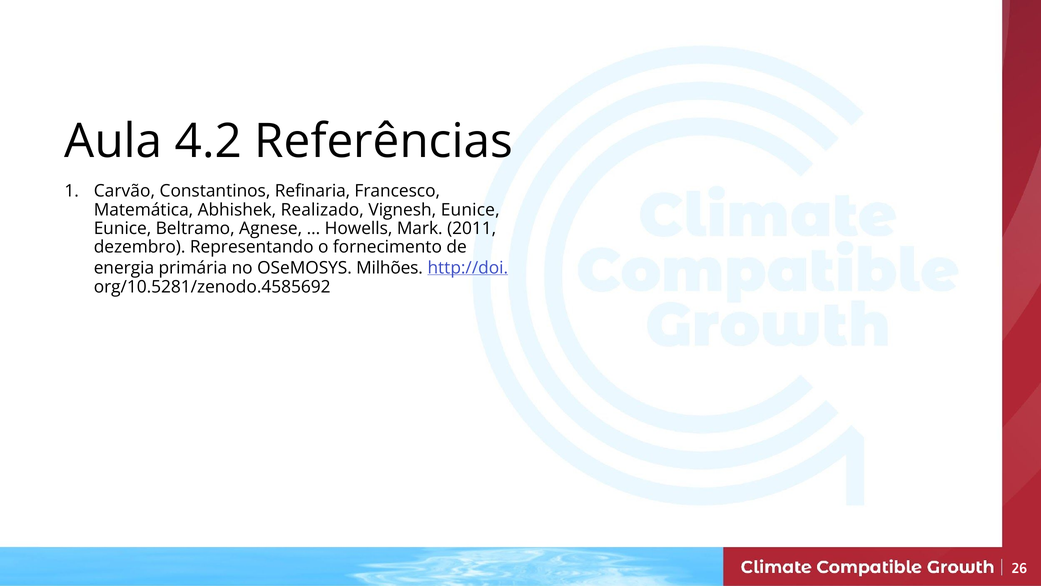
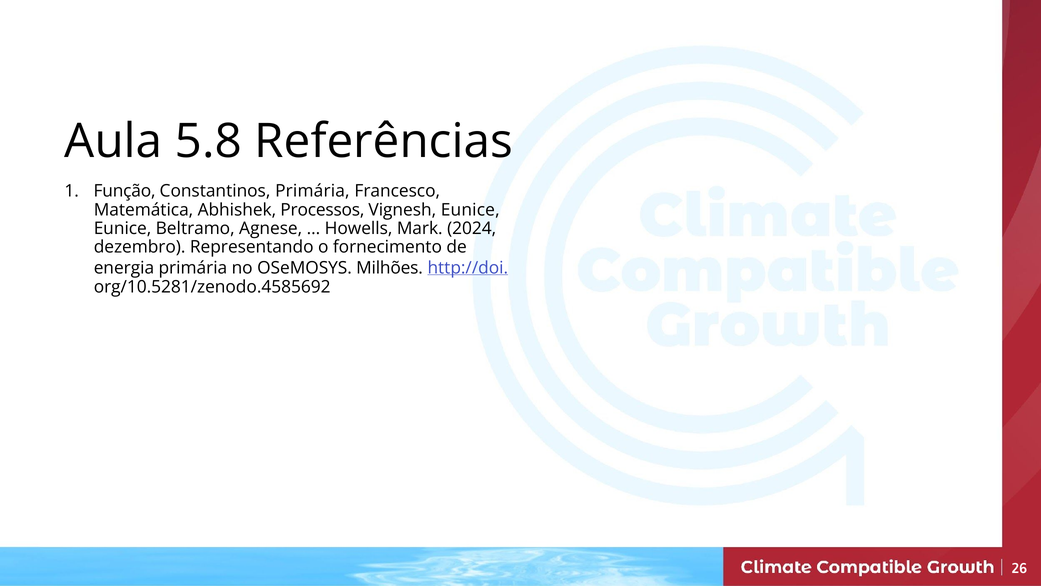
4.2: 4.2 -> 5.8 (208, 141)
Carvão: Carvão -> Função (125, 191)
Constantinos Refinaria: Refinaria -> Primária (312, 191)
Realizado: Realizado -> Processos (322, 210)
2011: 2011 -> 2024 (472, 228)
